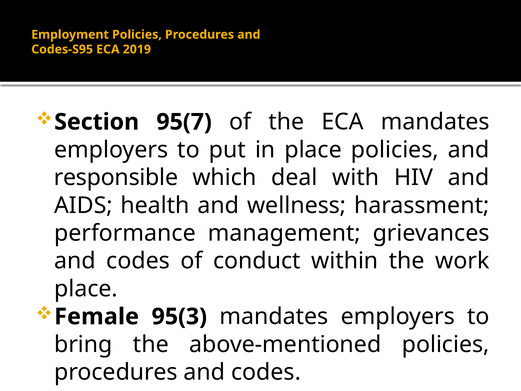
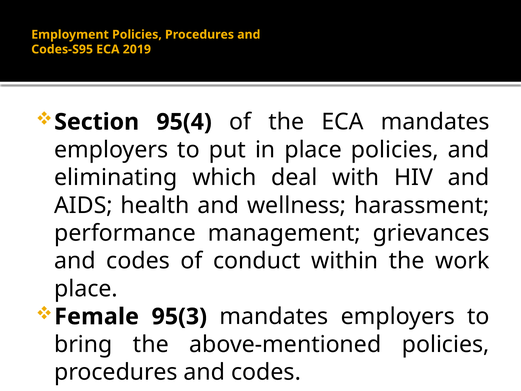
95(7: 95(7 -> 95(4 (184, 122)
responsible: responsible -> eliminating (116, 177)
